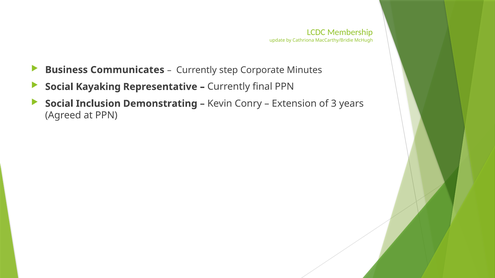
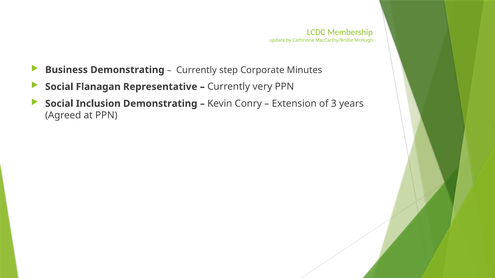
Business Communicates: Communicates -> Demonstrating (127, 70)
Kayaking: Kayaking -> Flanagan (98, 87)
final: final -> very (262, 87)
